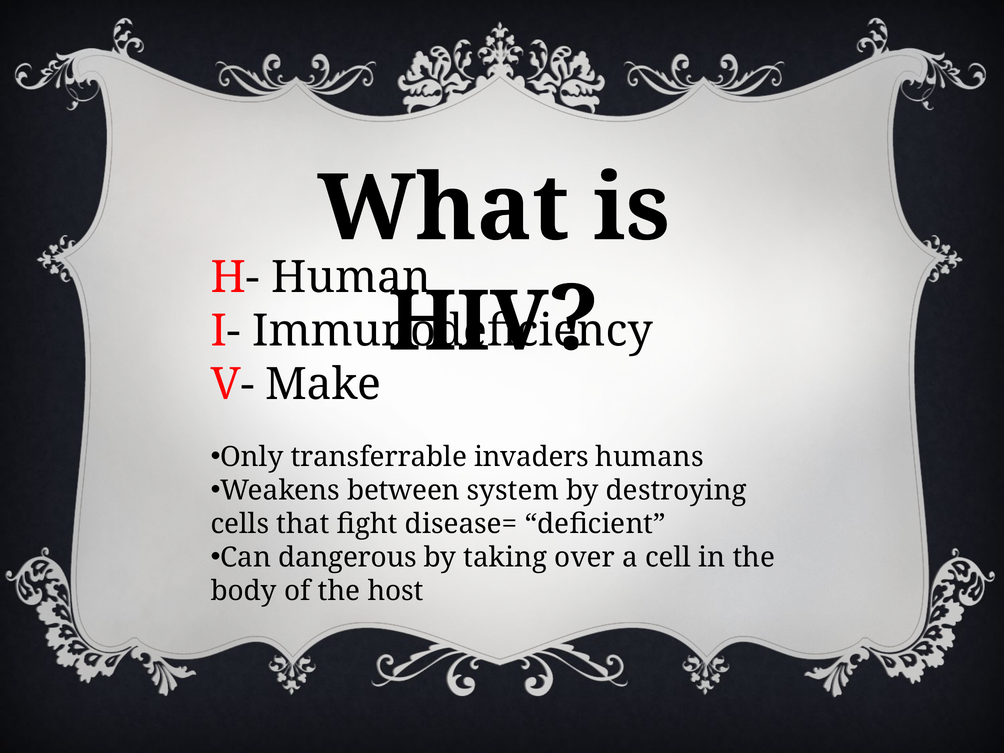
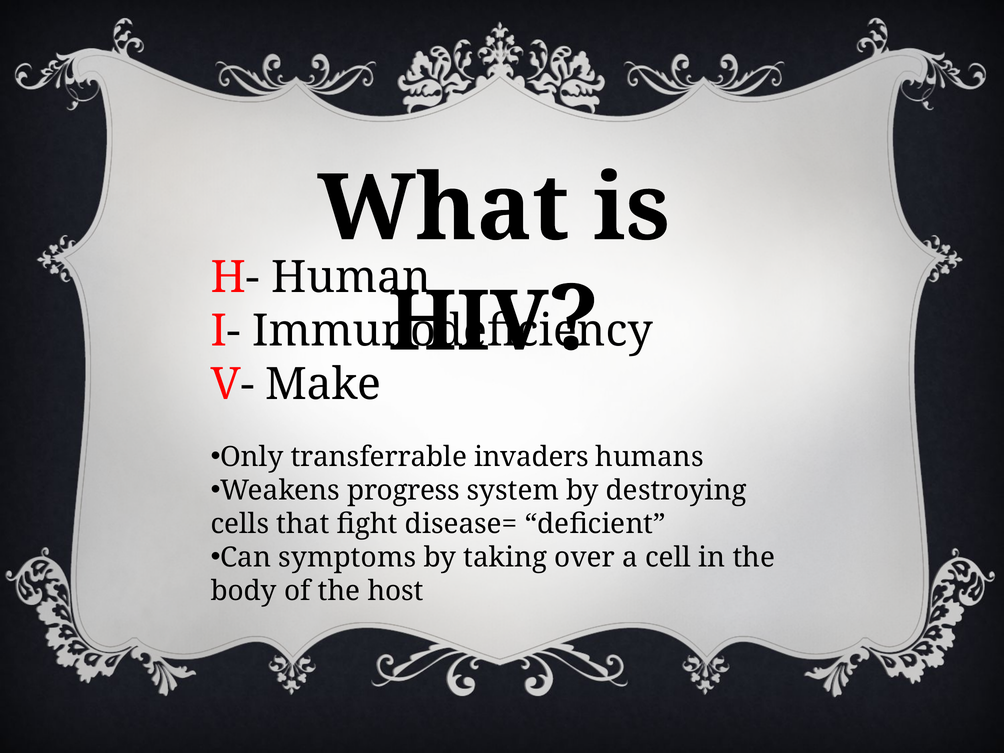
between: between -> progress (404, 490)
dangerous: dangerous -> symptoms (347, 557)
